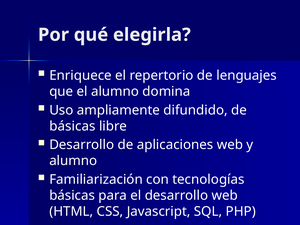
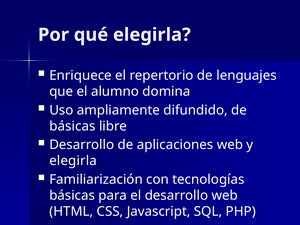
alumno: alumno -> elegirla (73, 161)
